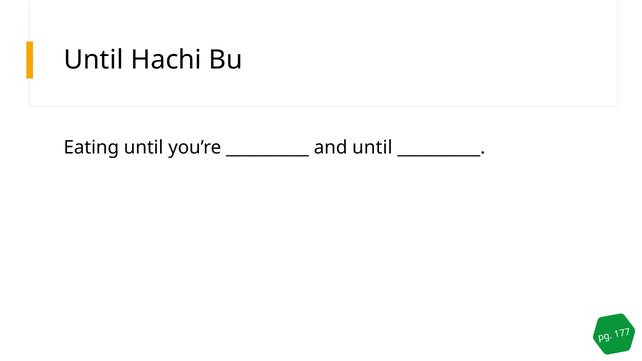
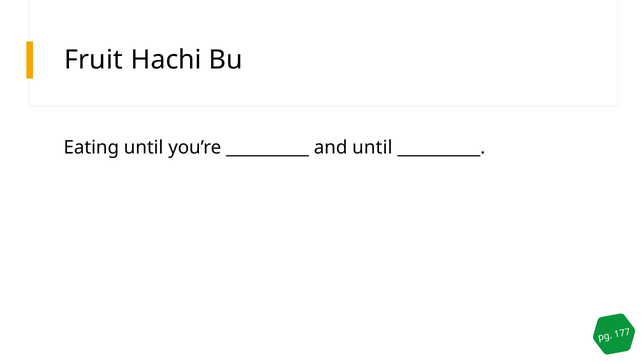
Until: Until -> Fruit (94, 60)
